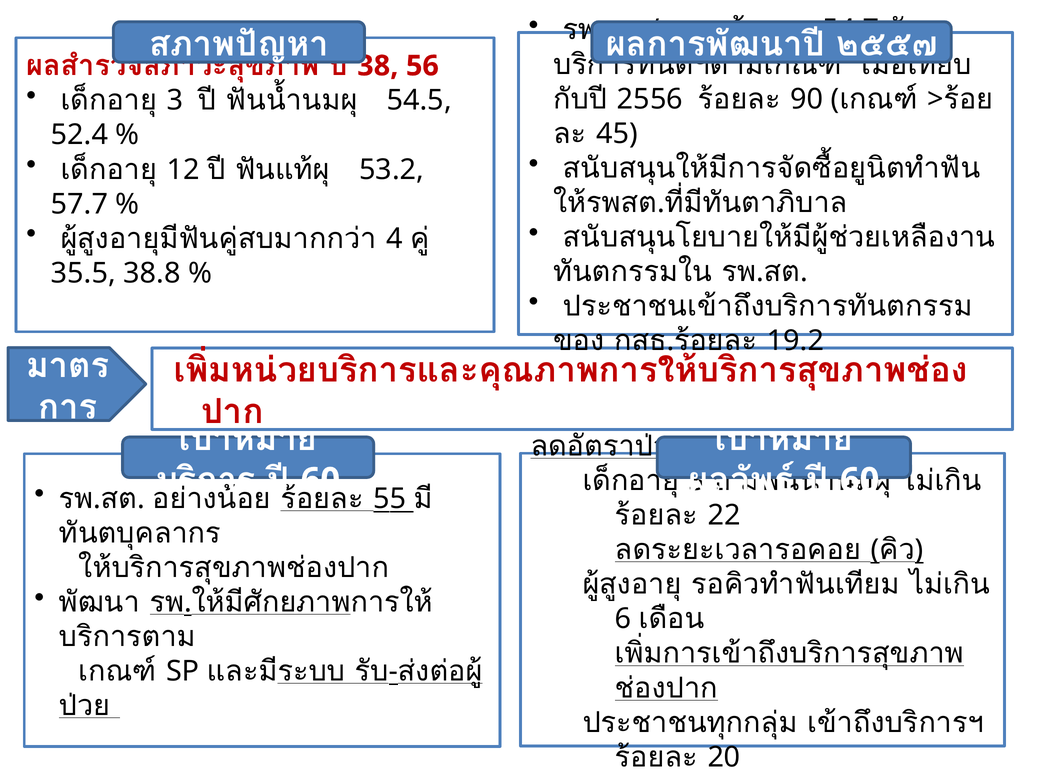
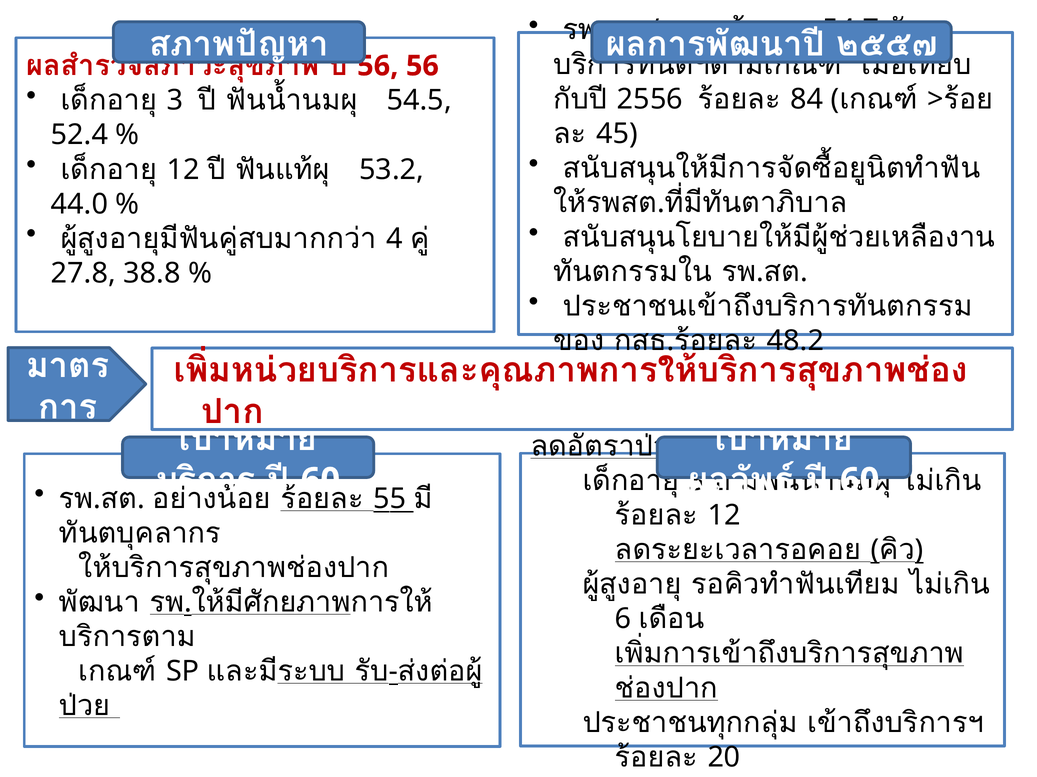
38: 38 -> 56 (378, 66)
90: 90 -> 84 (807, 99)
57.7: 57.7 -> 44.0 (79, 204)
35.5: 35.5 -> 27.8 (83, 273)
19.2: 19.2 -> 48.2 (796, 341)
22: 22 -> 12 (724, 516)
